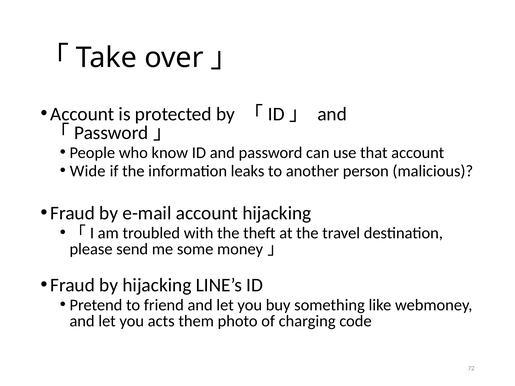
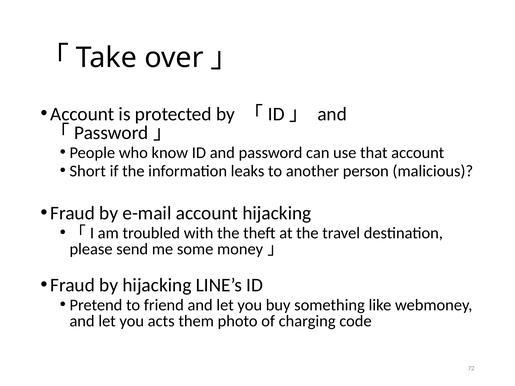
Wide: Wide -> Short (88, 171)
